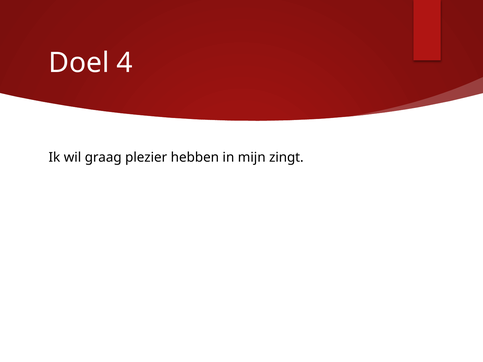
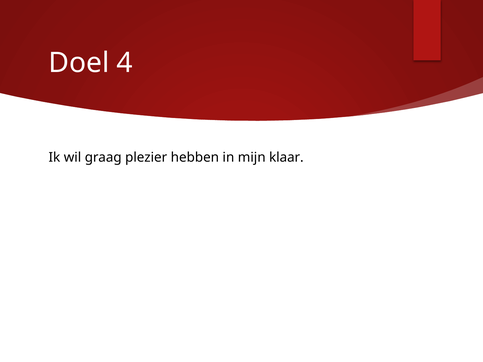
zingt: zingt -> klaar (286, 157)
